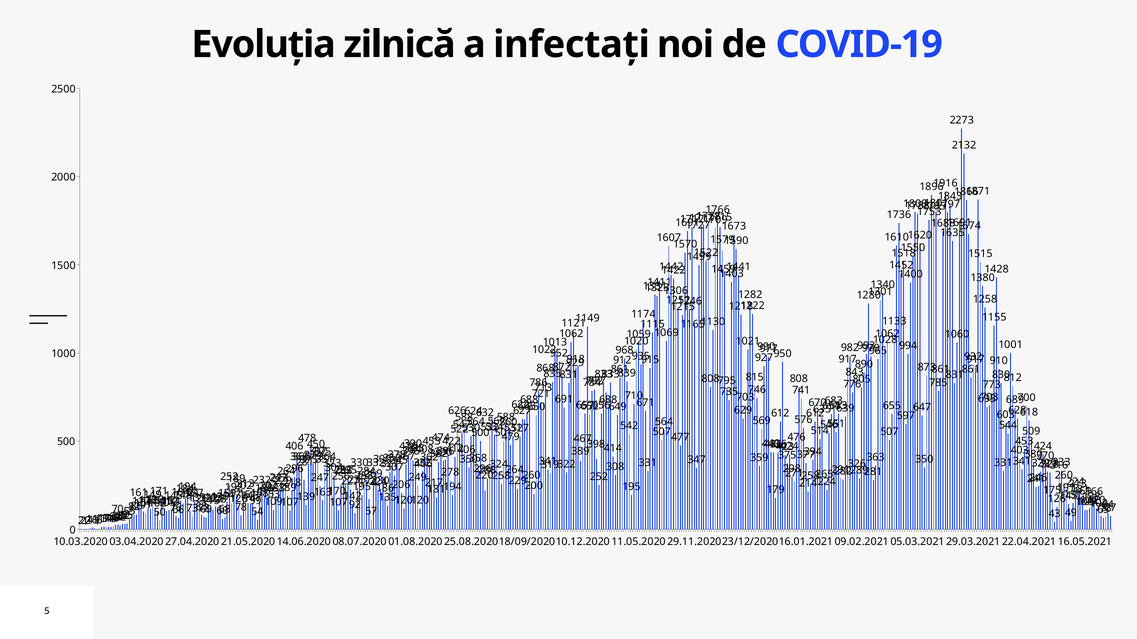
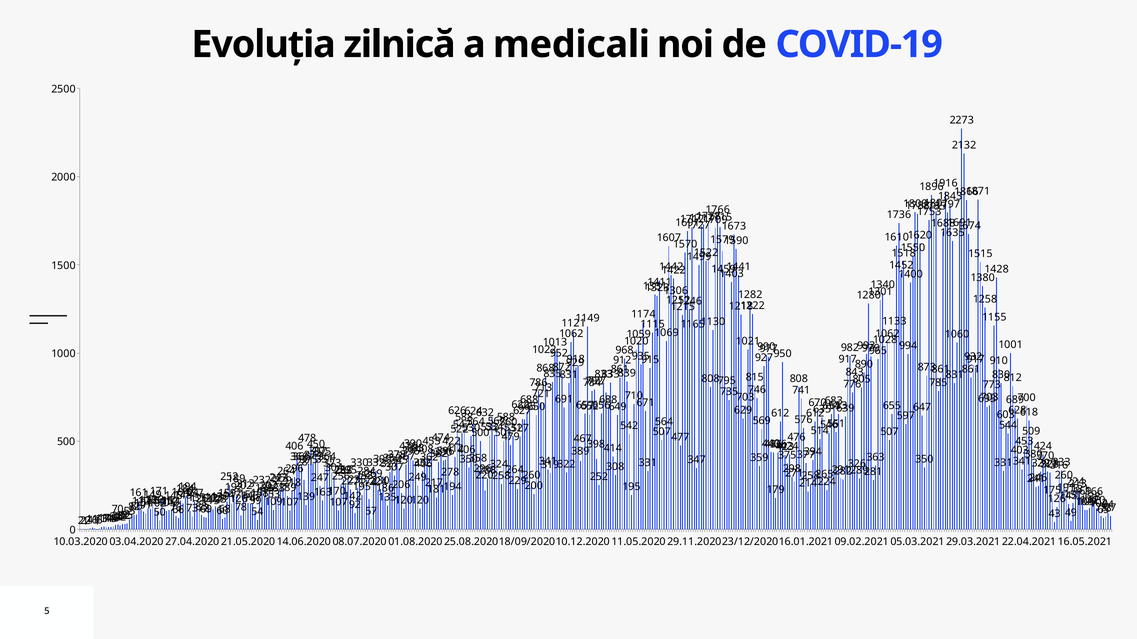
infectați: infectați -> medicali (571, 45)
